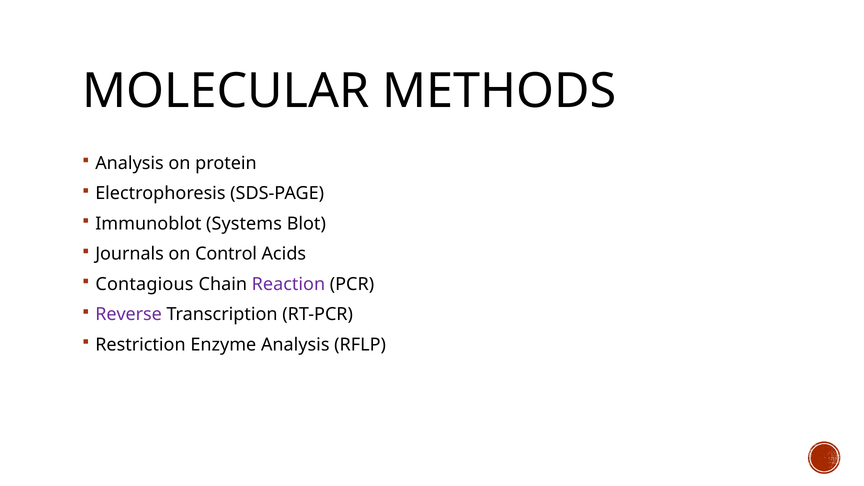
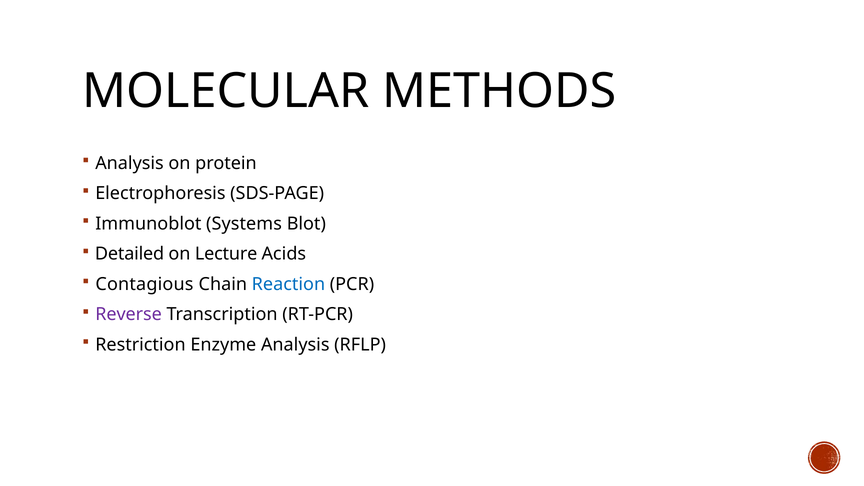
Journals: Journals -> Detailed (130, 254)
Control: Control -> Lecture (226, 254)
Reaction colour: purple -> blue (288, 284)
